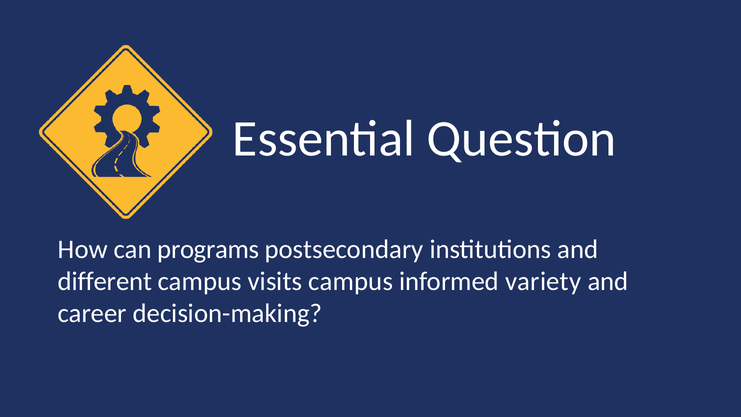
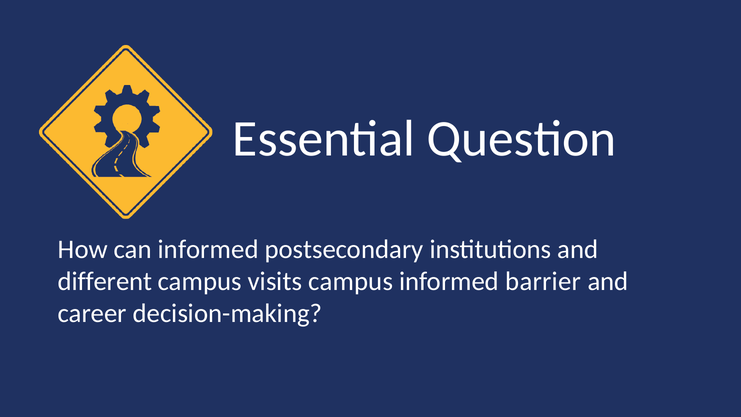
can programs: programs -> informed (208, 249)
variety: variety -> barrier (543, 281)
